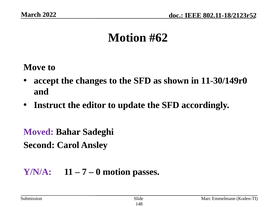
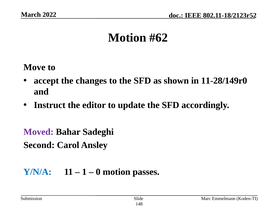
11-30/149r0: 11-30/149r0 -> 11-28/149r0 (224, 81)
Y/N/A colour: purple -> blue (38, 172)
7: 7 -> 1 (84, 172)
